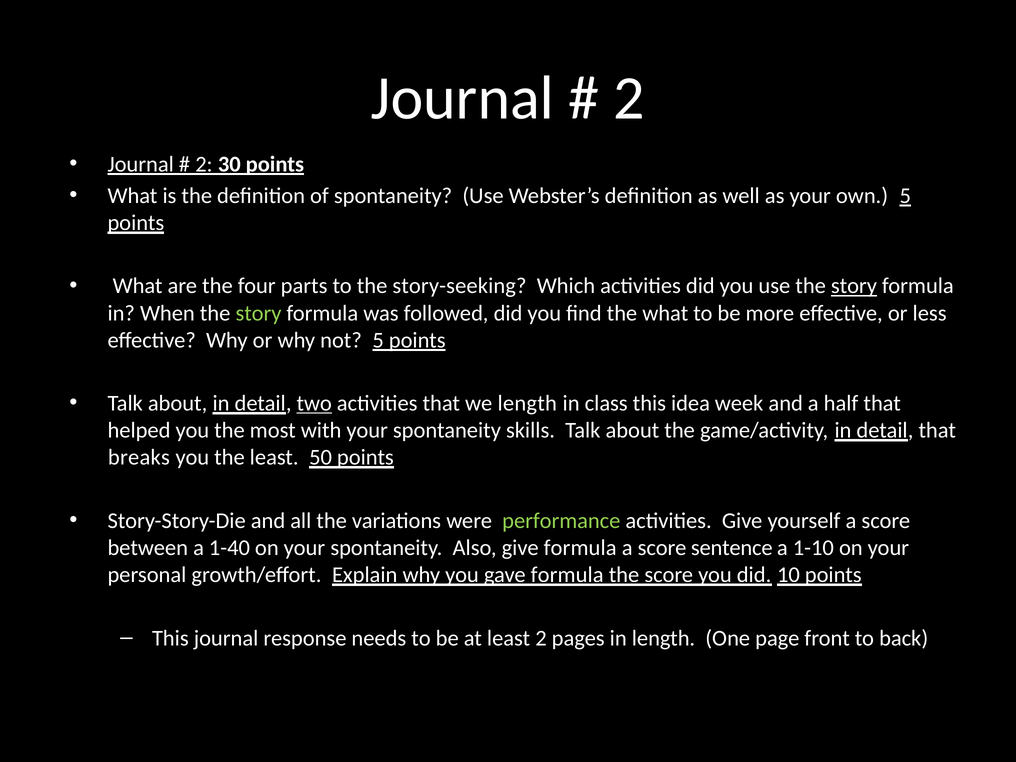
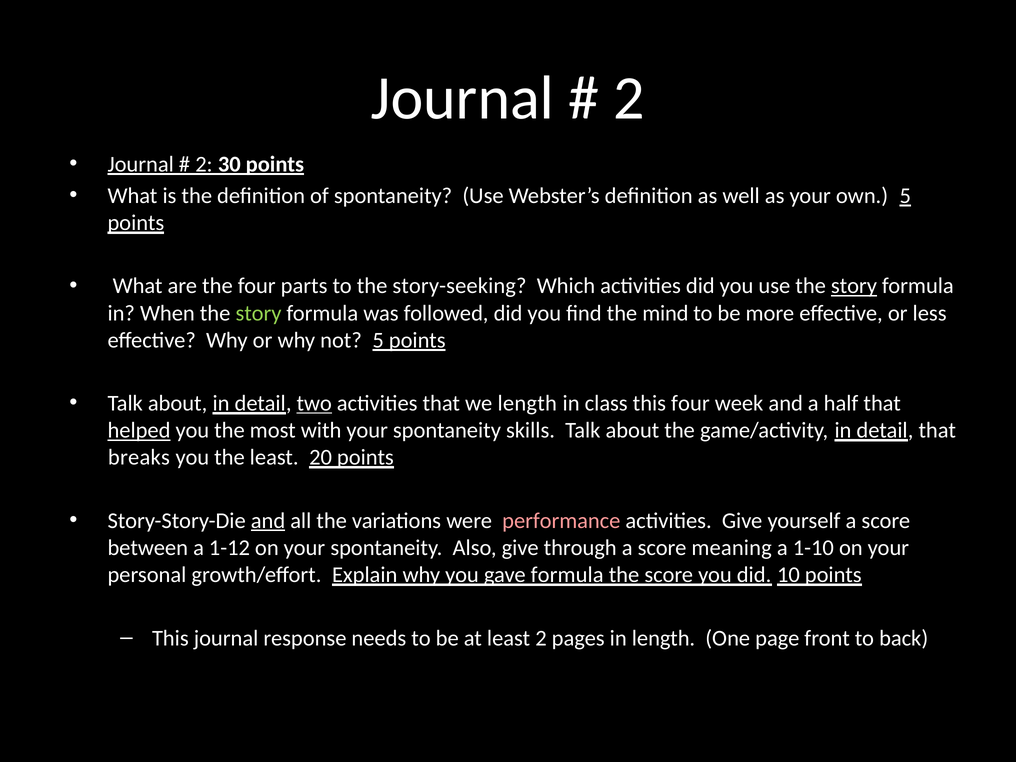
the what: what -> mind (665, 313)
this idea: idea -> four (690, 403)
helped underline: none -> present (139, 430)
50: 50 -> 20 (321, 458)
and underline: none -> present (268, 521)
performance colour: light green -> pink (561, 521)
1-40: 1-40 -> 1-12 (229, 548)
give formula: formula -> through (580, 548)
sentence: sentence -> meaning (732, 548)
